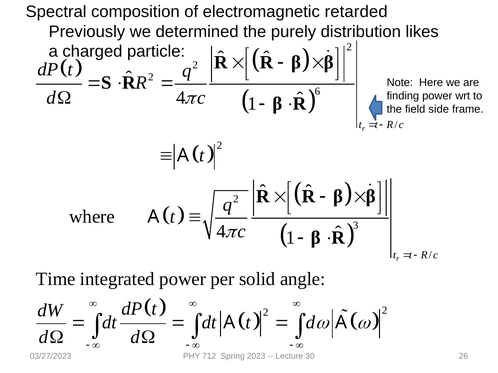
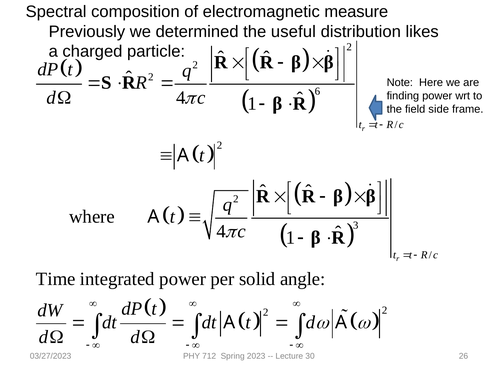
retarded: retarded -> measure (356, 12)
purely: purely -> useful (293, 32)
